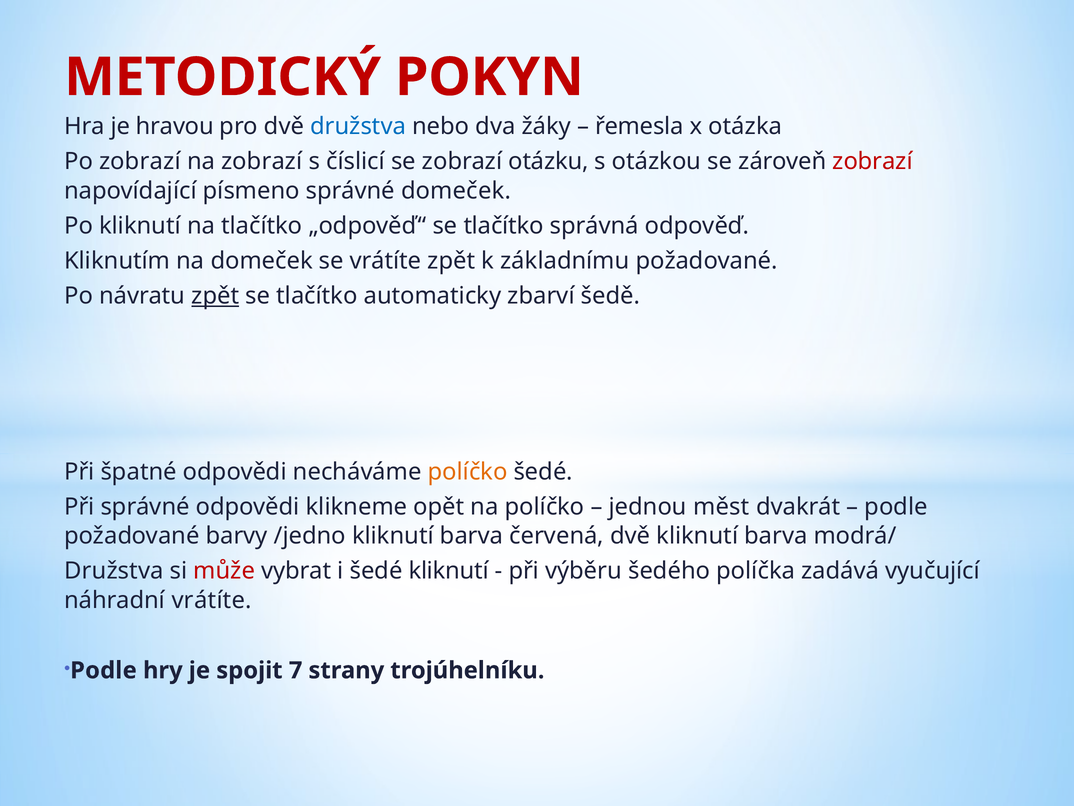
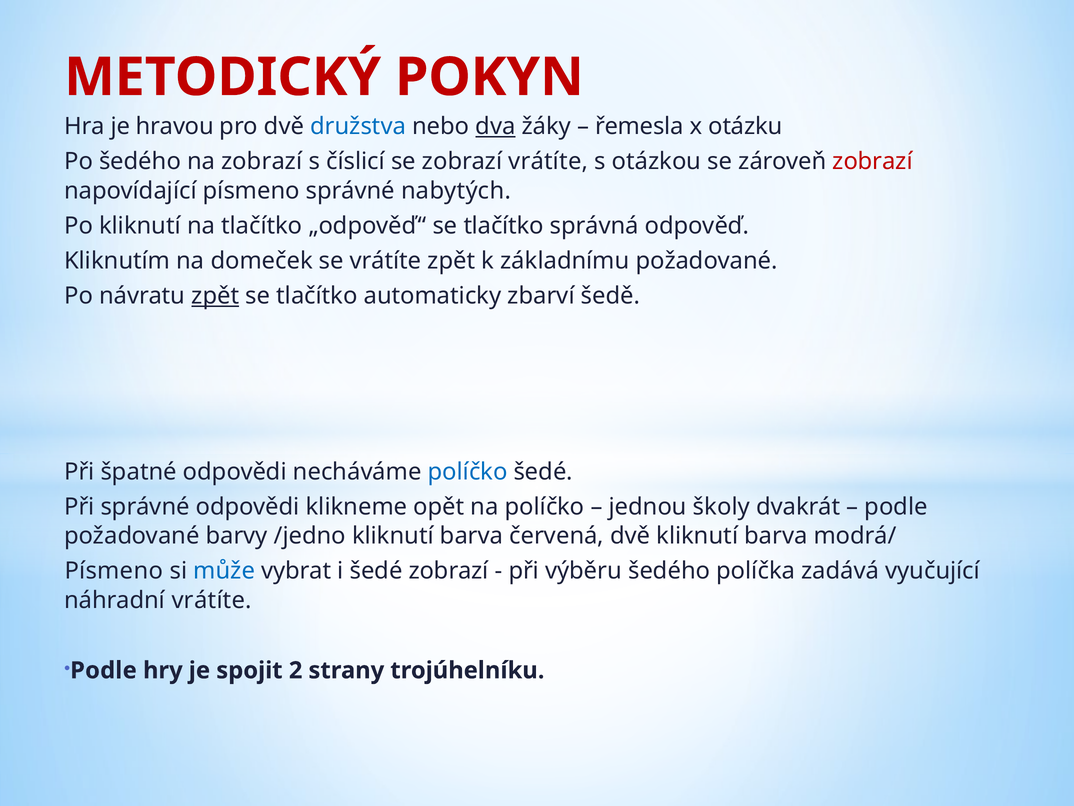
dva underline: none -> present (495, 126)
otázka: otázka -> otázku (745, 126)
Po zobrazí: zobrazí -> šedého (140, 162)
zobrazí otázku: otázku -> vrátíte (548, 162)
správné domeček: domeček -> nabytých (456, 191)
políčko colour: orange -> blue (468, 471)
měst: měst -> školy (721, 507)
Družstva: Družstva -> Písmeno (114, 571)
může colour: red -> blue (224, 571)
šedé kliknutí: kliknutí -> zobrazí (449, 571)
7: 7 -> 2 (296, 670)
